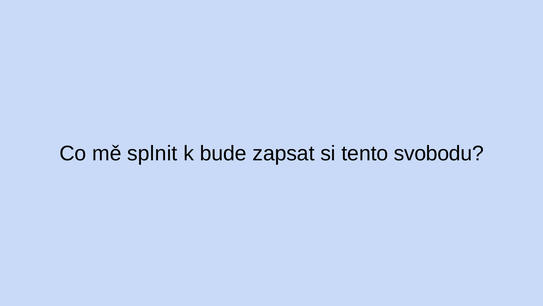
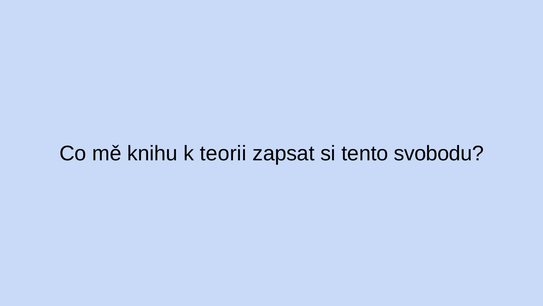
splnit: splnit -> knihu (152, 153)
bude: bude -> teorii (223, 153)
